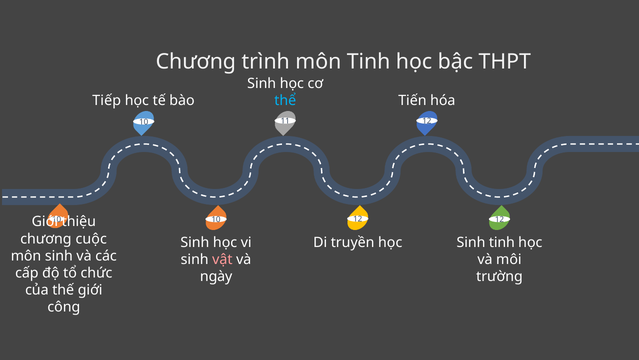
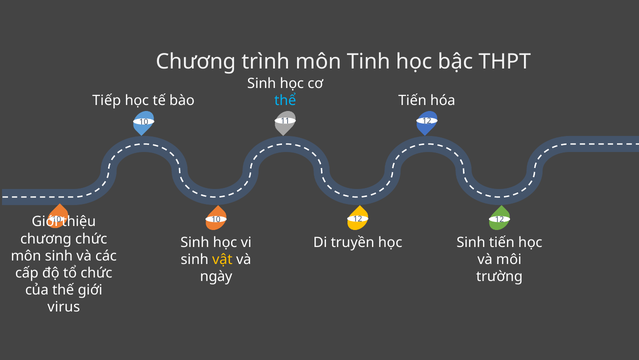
chương cuộc: cuộc -> chức (91, 238)
Sinh tinh: tinh -> tiến (502, 242)
vật colour: pink -> yellow (222, 259)
công: công -> virus (64, 307)
